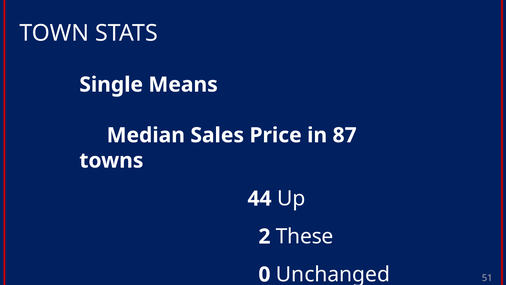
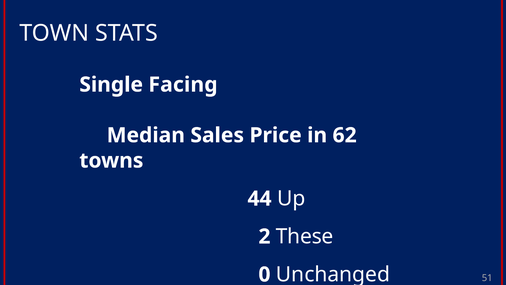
Means: Means -> Facing (183, 85)
87: 87 -> 62 (345, 135)
